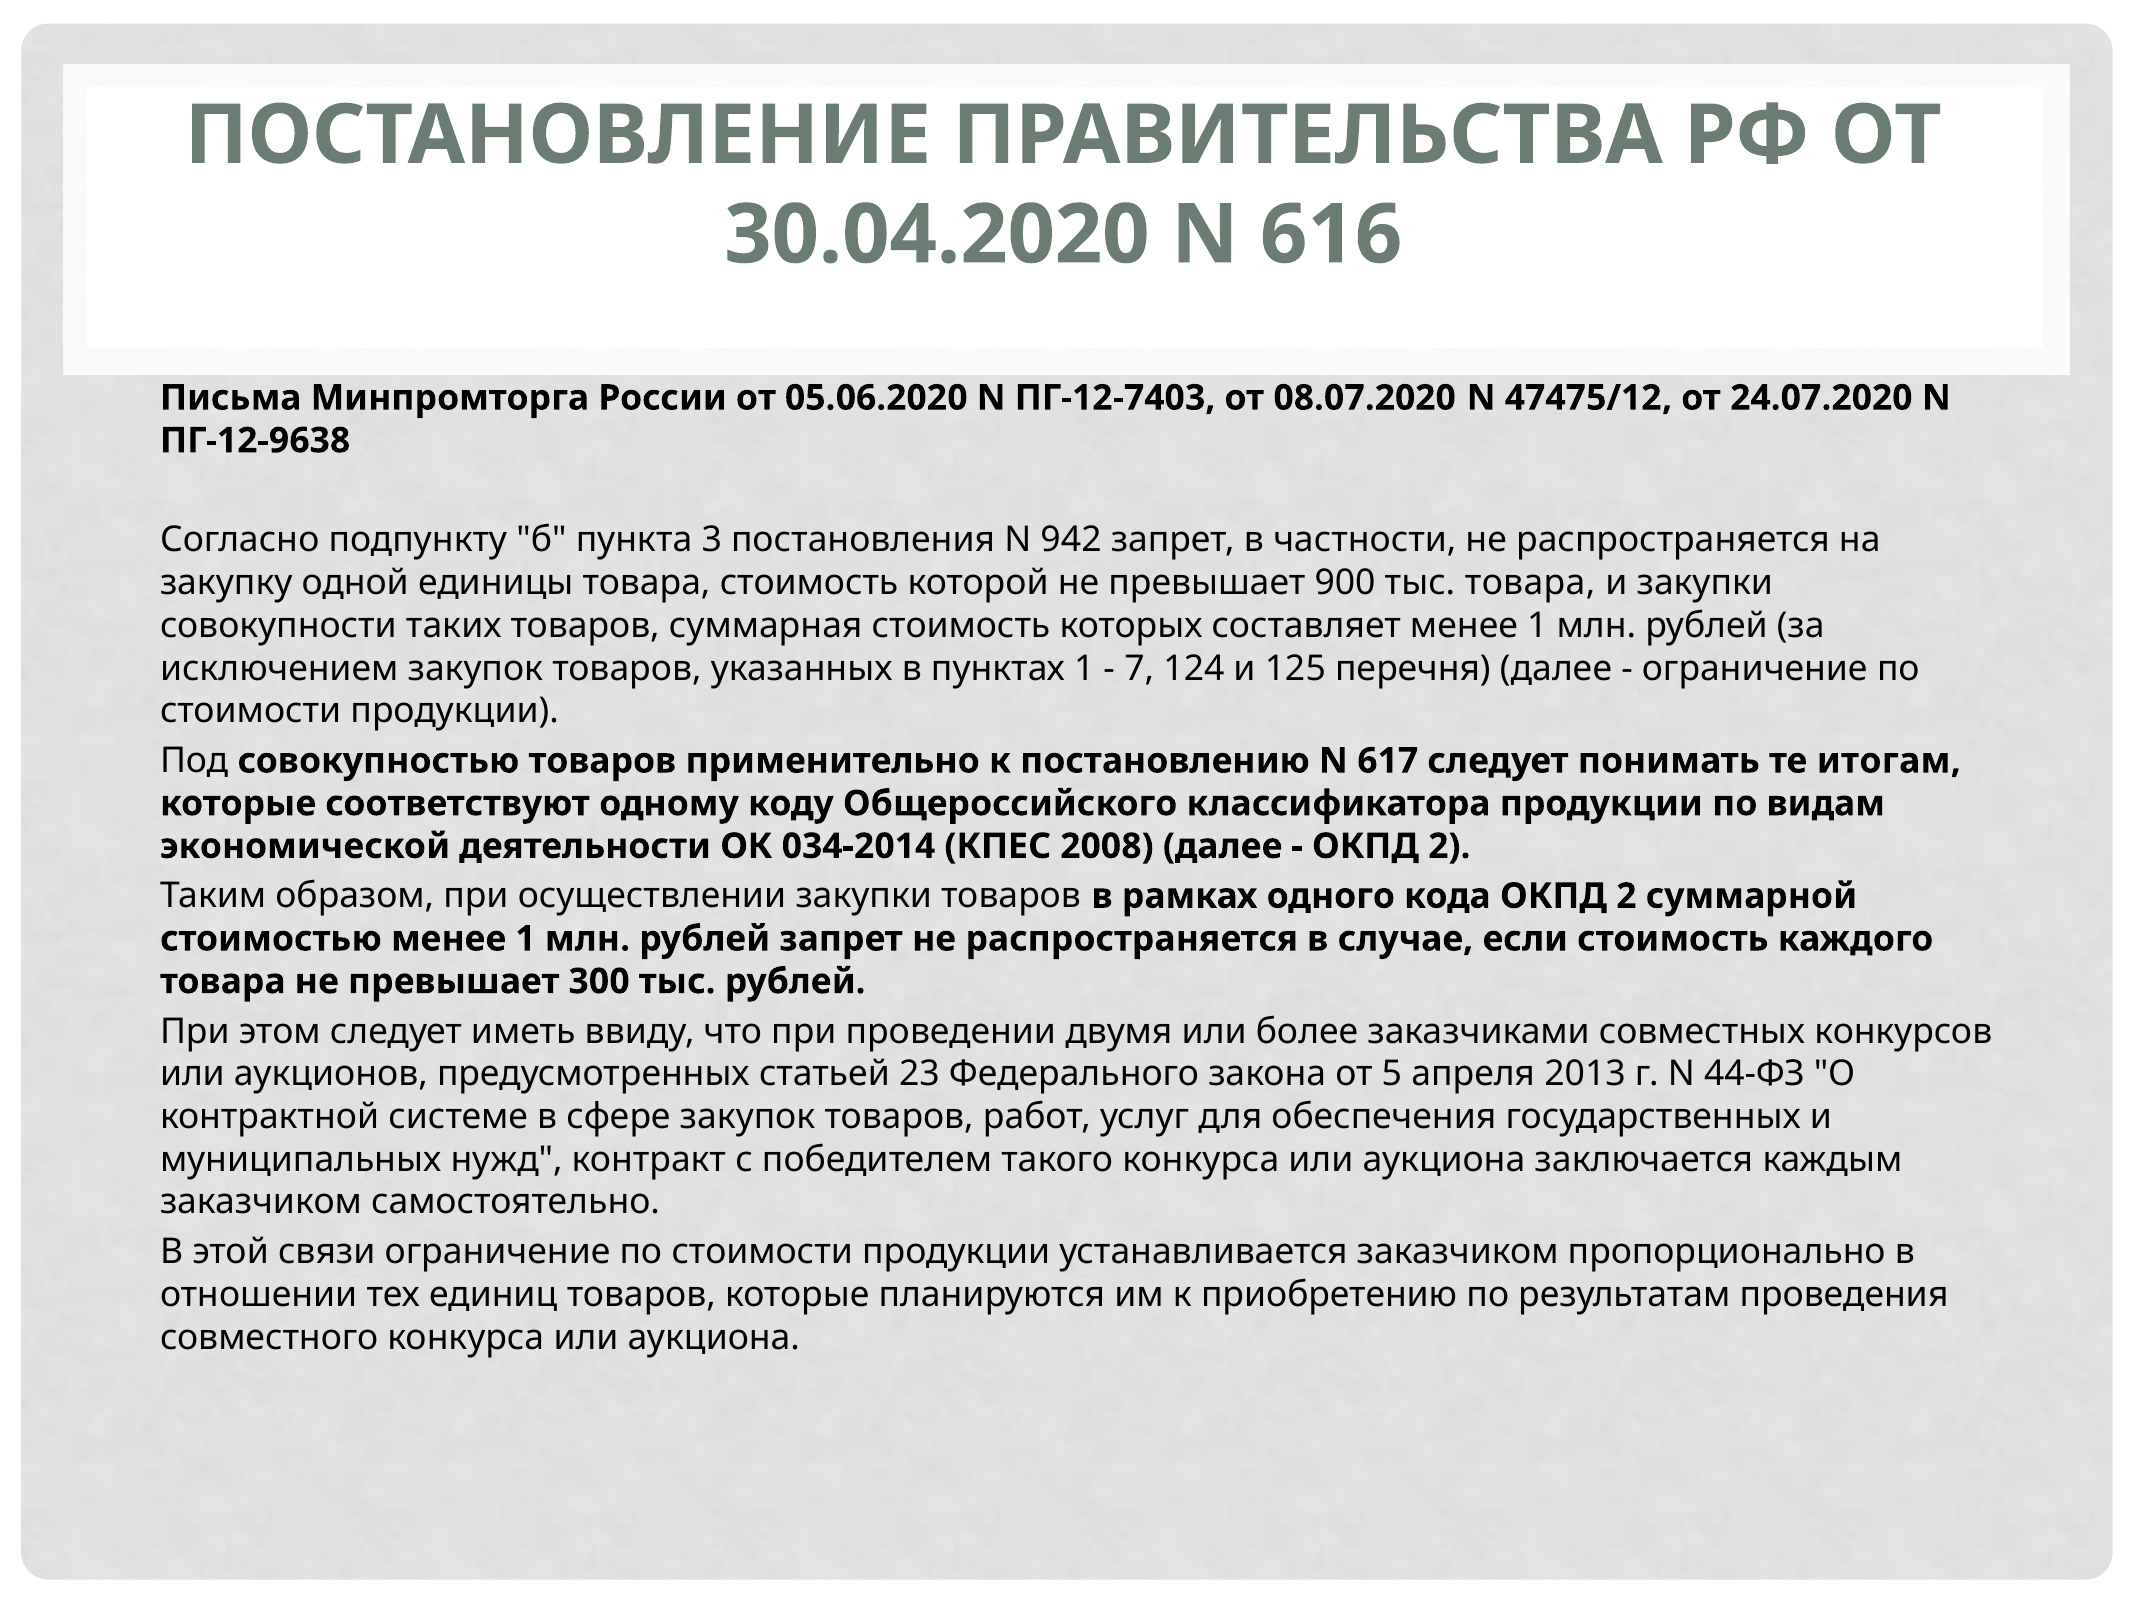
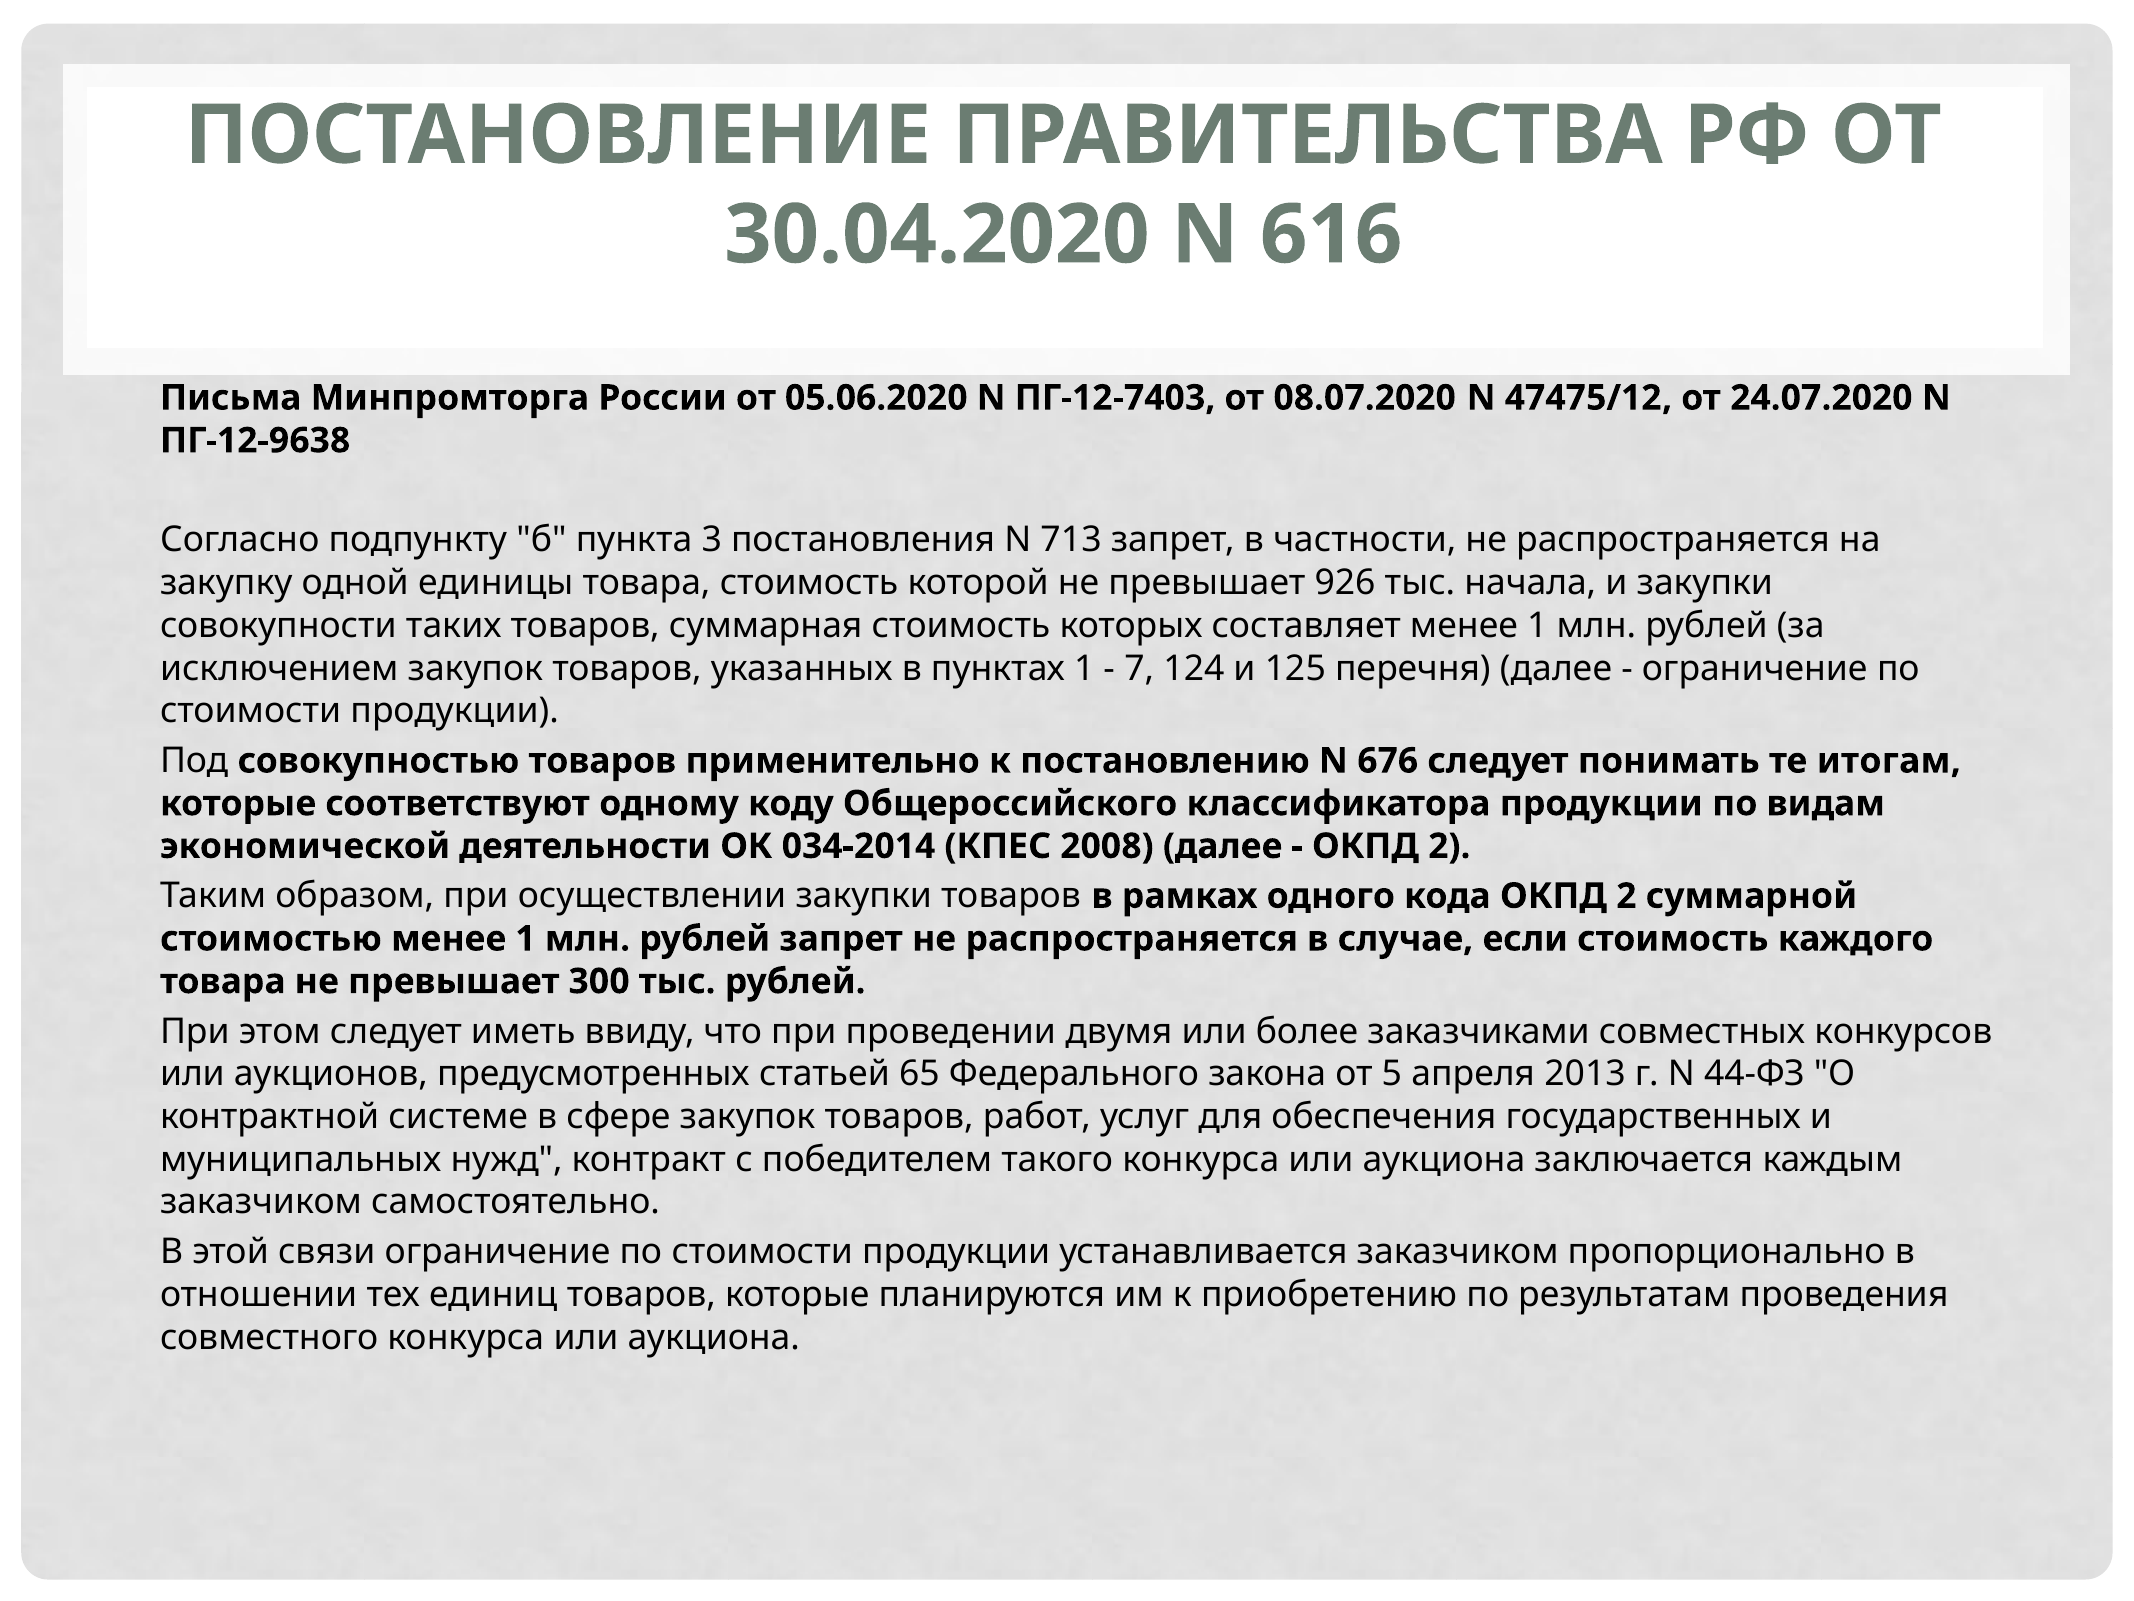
942: 942 -> 713 (1071, 540)
900: 900 -> 926 (1345, 583)
тыс товара: товара -> начала (1530, 583)
617: 617 -> 676 (1388, 761)
23: 23 -> 65 (919, 1074)
